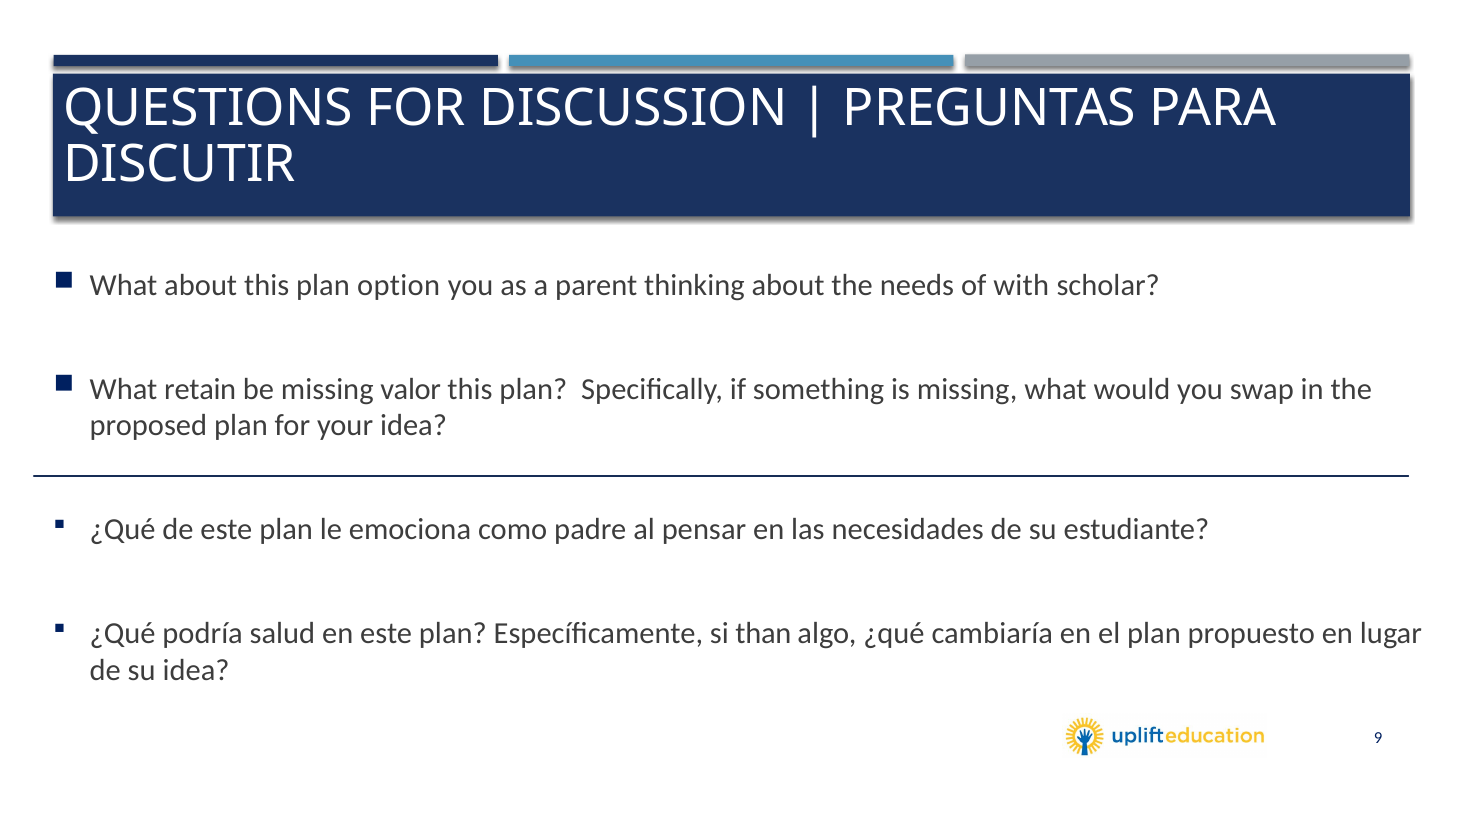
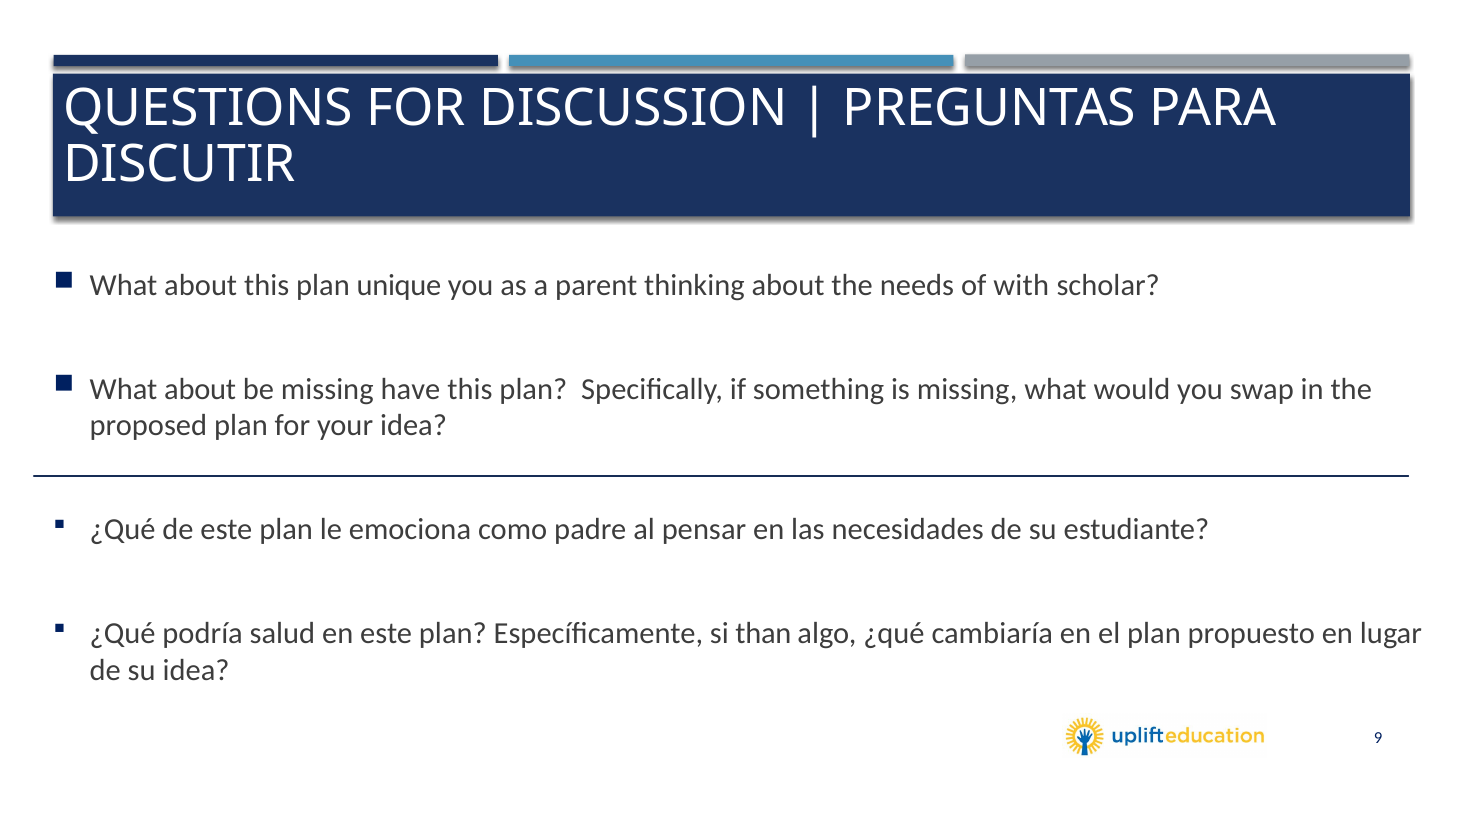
option: option -> unique (399, 285)
retain: retain -> about (200, 389)
valor: valor -> have (410, 389)
